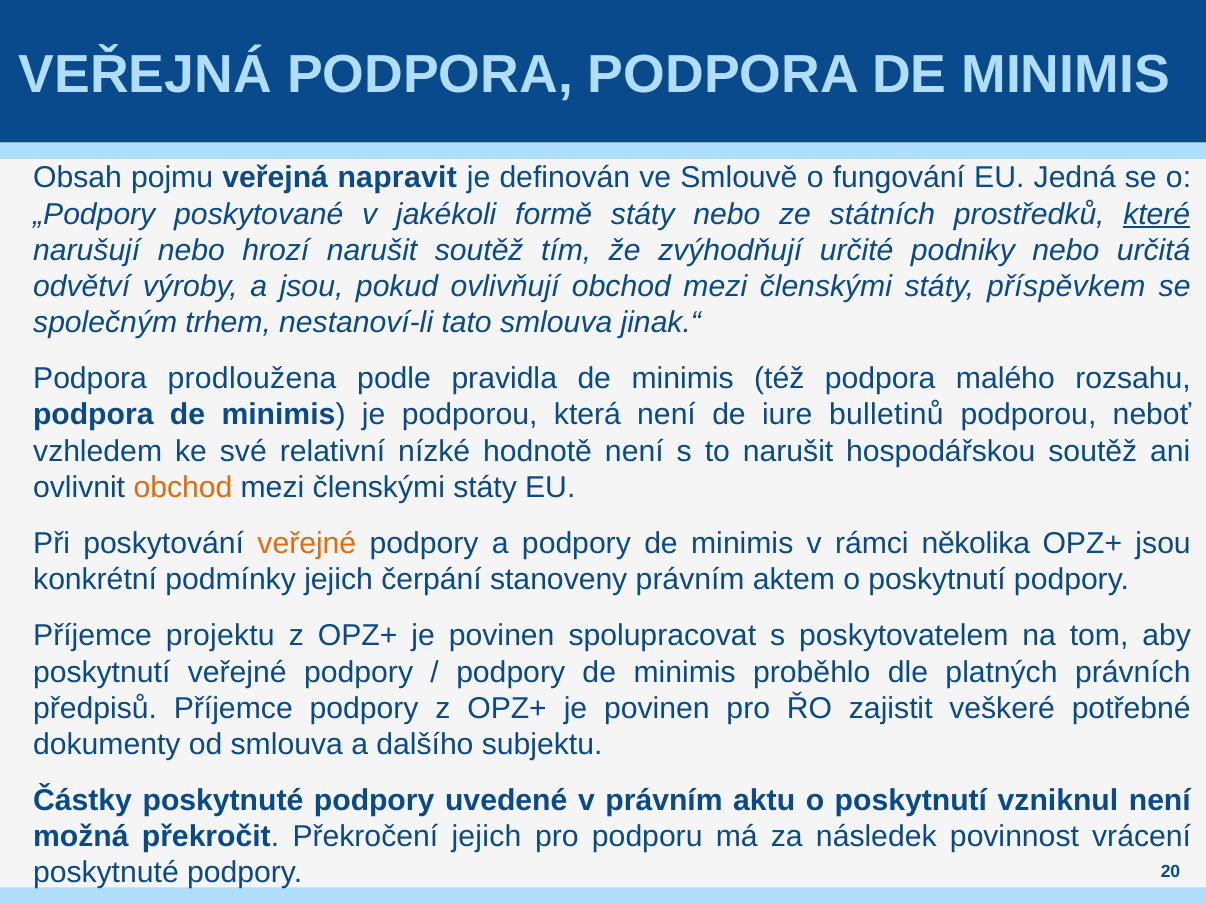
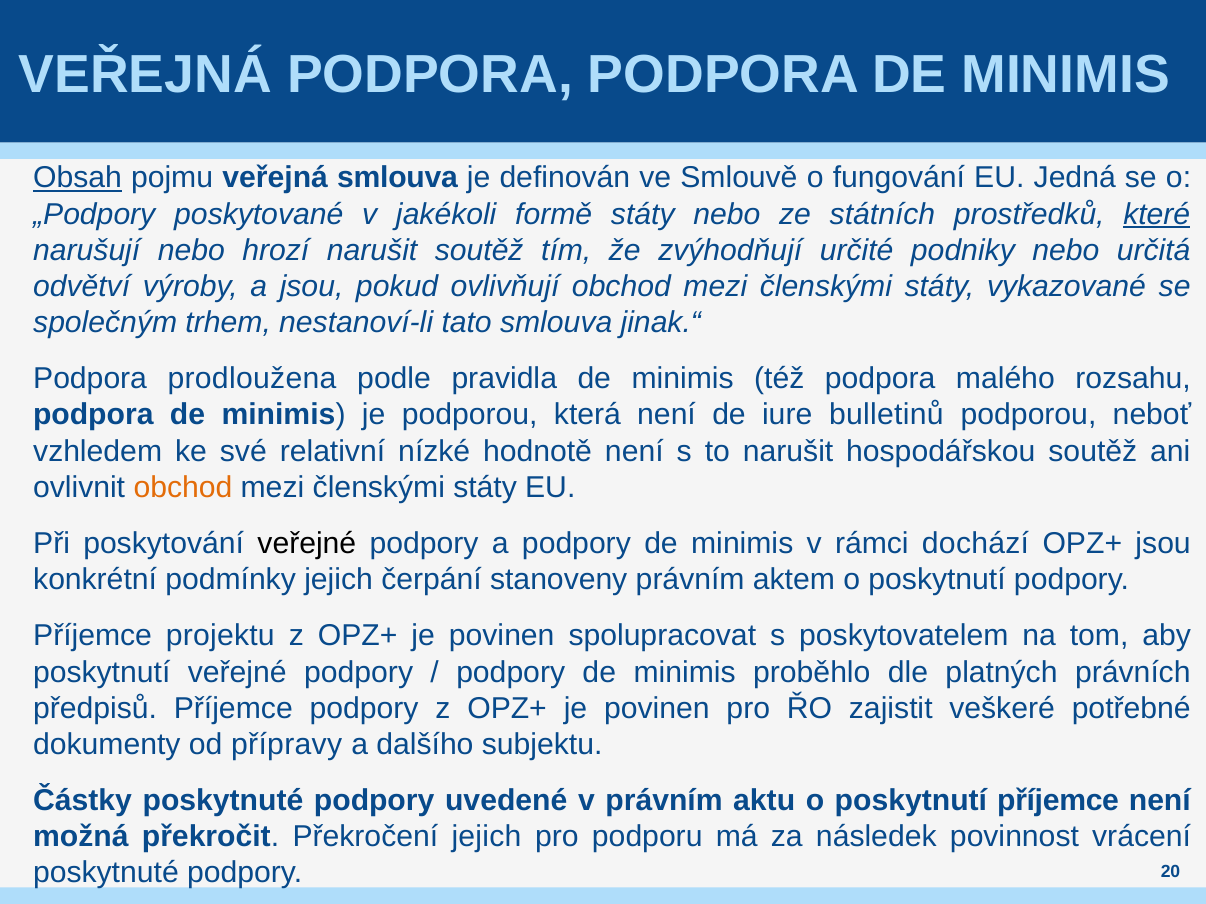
Obsah underline: none -> present (78, 178)
veřejná napravit: napravit -> smlouva (397, 178)
příspěvkem: příspěvkem -> vykazované (1067, 287)
veřejné colour: orange -> black (307, 544)
několika: několika -> dochází (976, 544)
od smlouva: smlouva -> přípravy (287, 745)
poskytnutí vzniknul: vzniknul -> příjemce (1058, 801)
